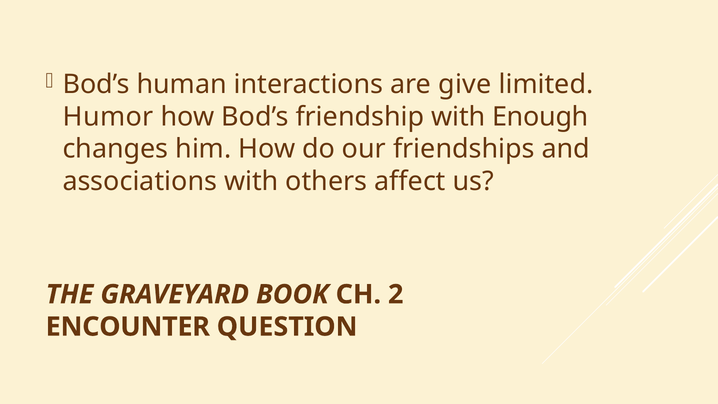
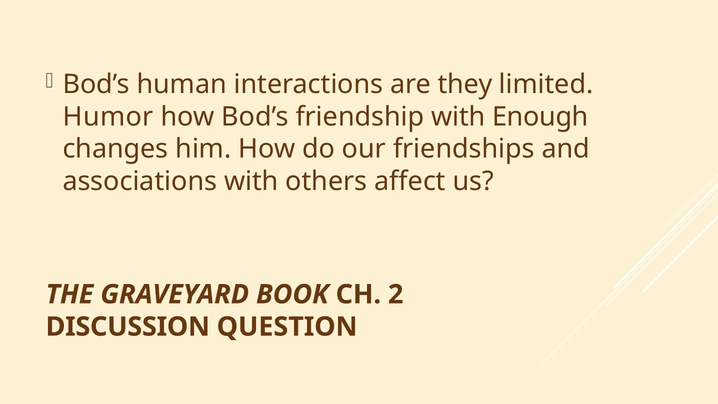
give: give -> they (465, 84)
ENCOUNTER: ENCOUNTER -> DISCUSSION (128, 327)
